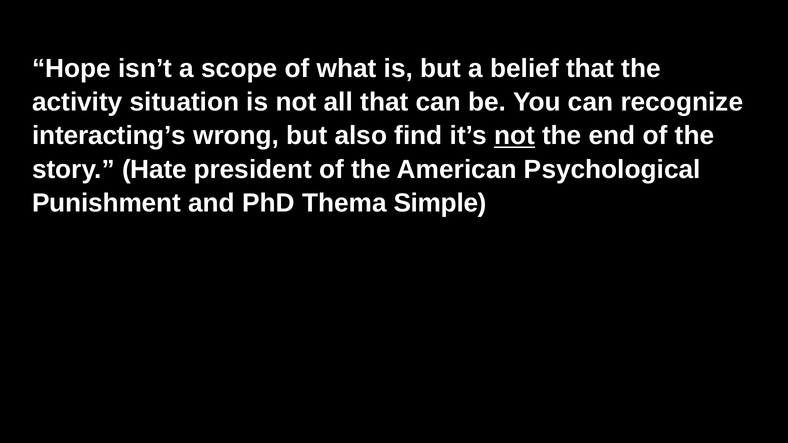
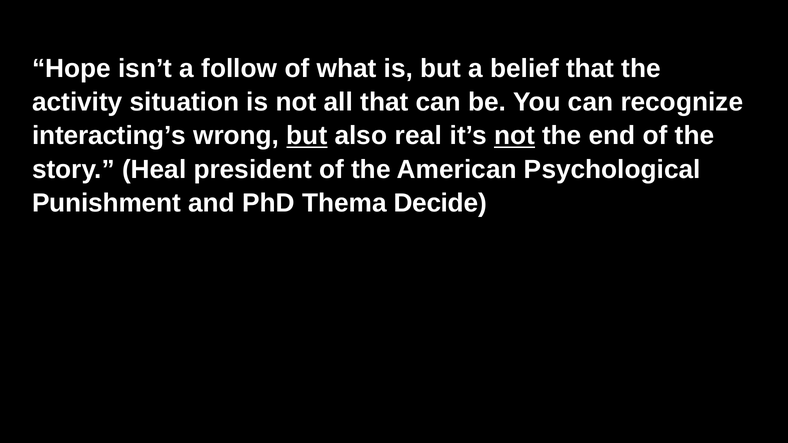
scope: scope -> follow (239, 68)
but underline: none -> present (307, 136)
find: find -> real (418, 136)
Hate: Hate -> Heal (154, 170)
Simple: Simple -> Decide (440, 203)
